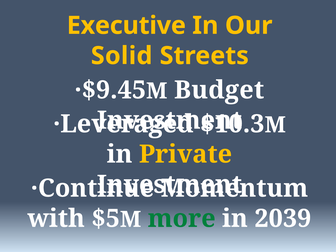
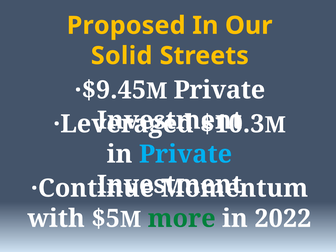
Executive: Executive -> Proposed (126, 26)
Budget: Budget -> Private (219, 90)
Private colour: yellow -> light blue (185, 154)
2039: 2039 -> 2022 (283, 219)
